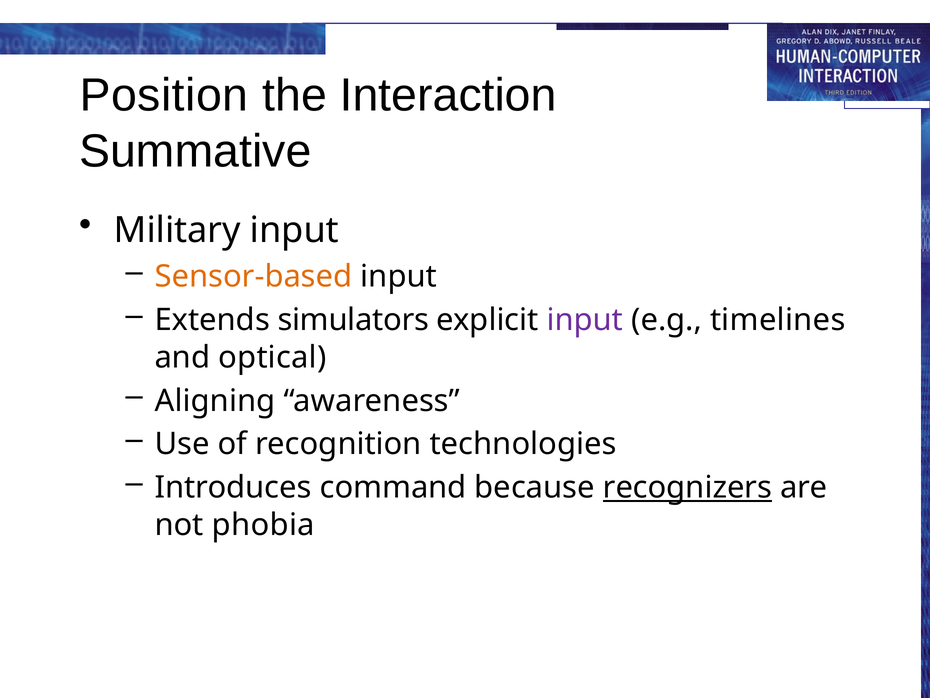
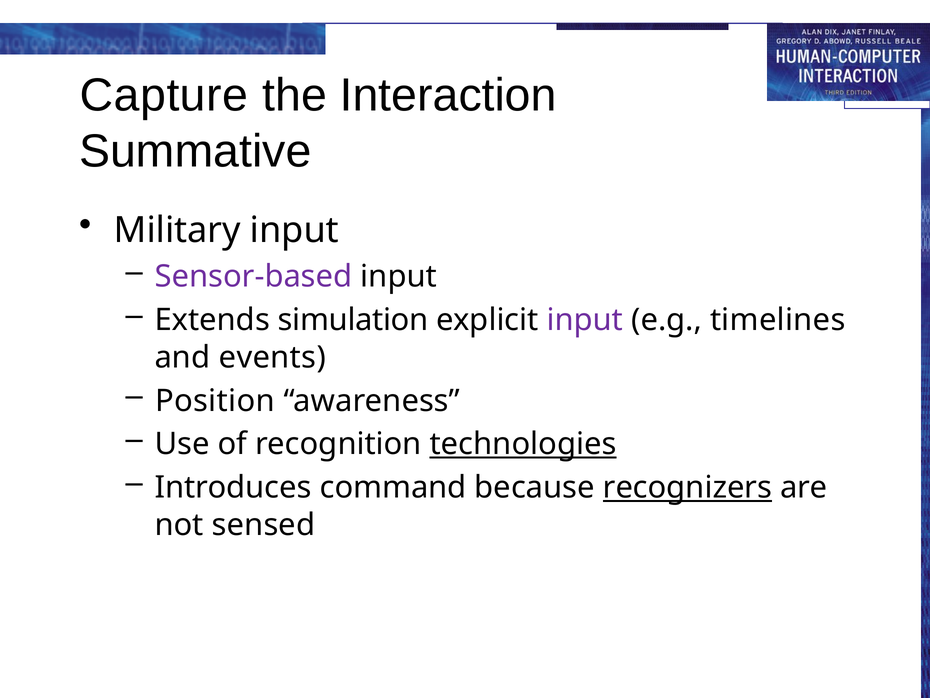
Position: Position -> Capture (164, 95)
Sensor-based colour: orange -> purple (253, 277)
simulators: simulators -> simulation (353, 320)
optical: optical -> events (272, 357)
Aligning: Aligning -> Position (215, 401)
technologies underline: none -> present (523, 444)
phobia: phobia -> sensed (263, 524)
